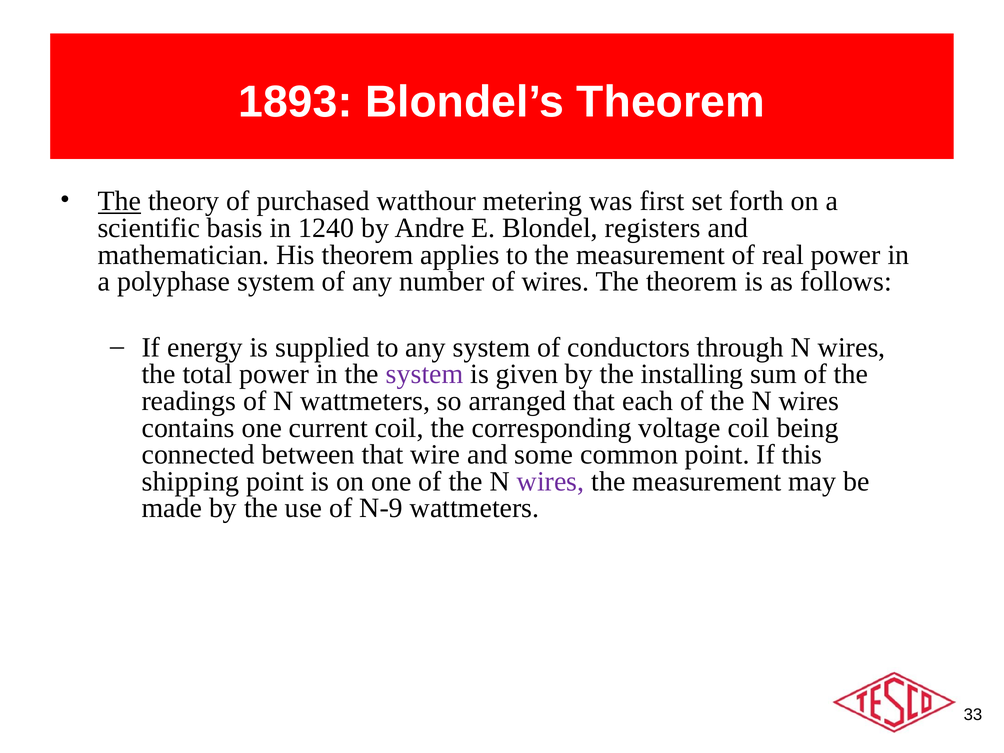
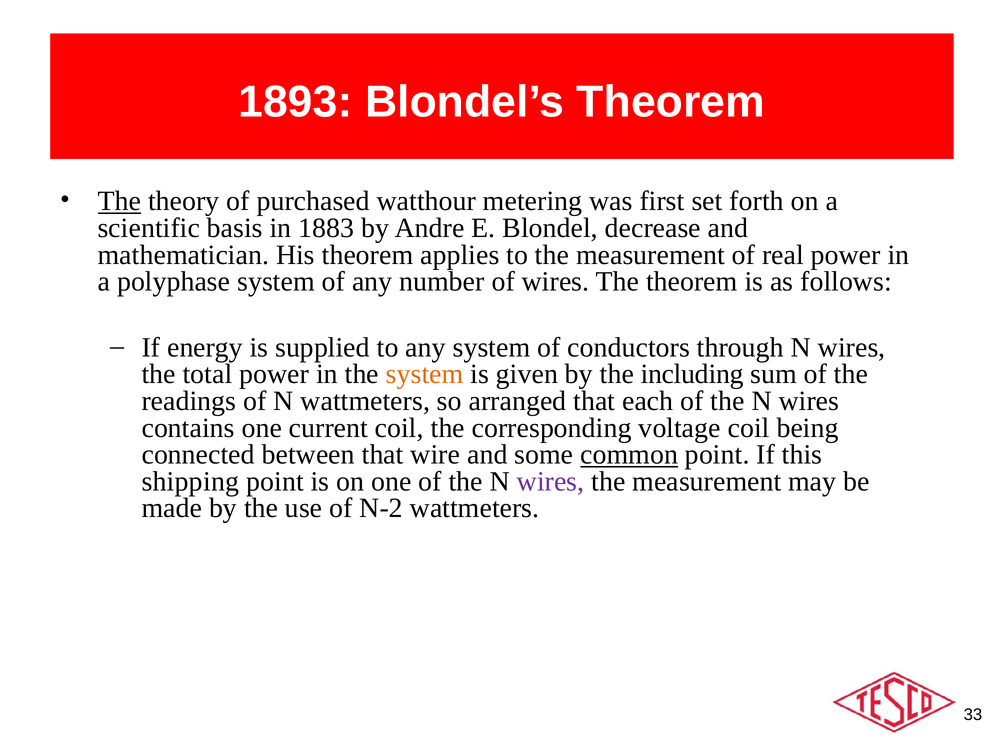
1240: 1240 -> 1883 (326, 228)
registers: registers -> decrease (653, 228)
system colour: purple -> orange (425, 374)
installing: installing -> including (692, 374)
common underline: none -> present (629, 455)
N-9: N-9 -> N-2 (381, 508)
